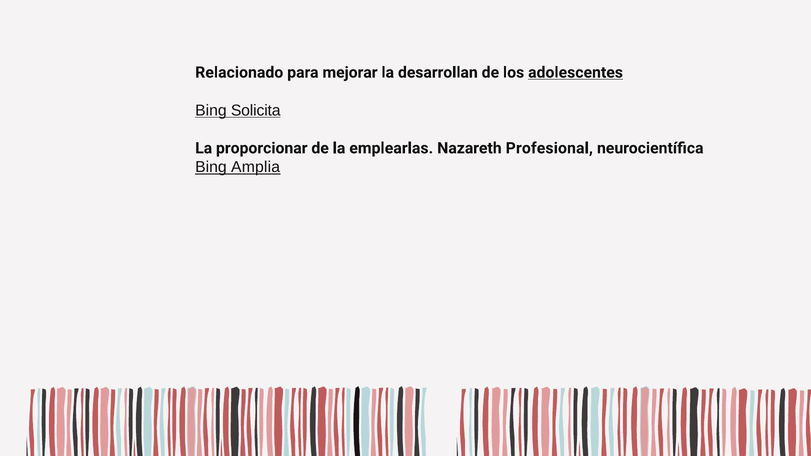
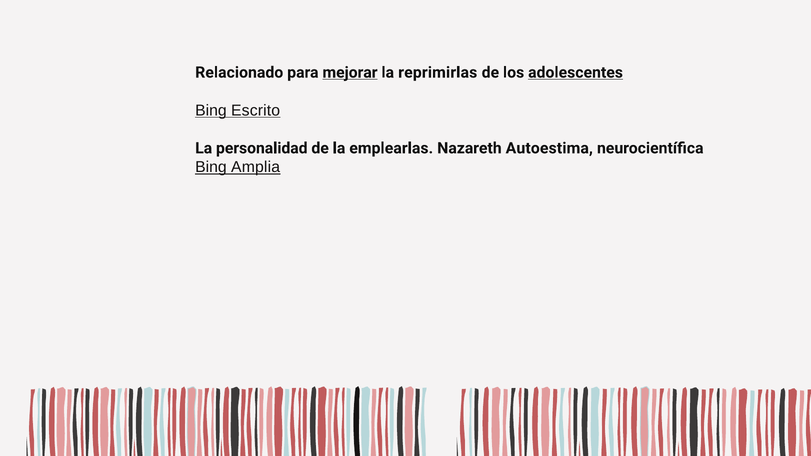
mejorar underline: none -> present (350, 72)
desarrollan: desarrollan -> reprimirlas (438, 72)
Solicita: Solicita -> Escrito (256, 110)
proporcionar: proporcionar -> personalidad (262, 148)
Profesional: Profesional -> Autoestima (549, 148)
